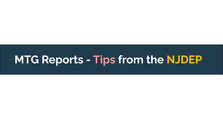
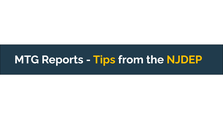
Tips colour: pink -> yellow (104, 60)
